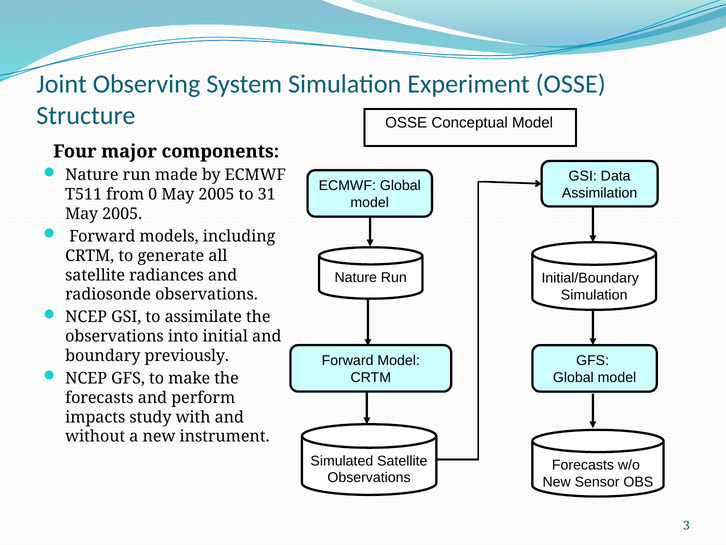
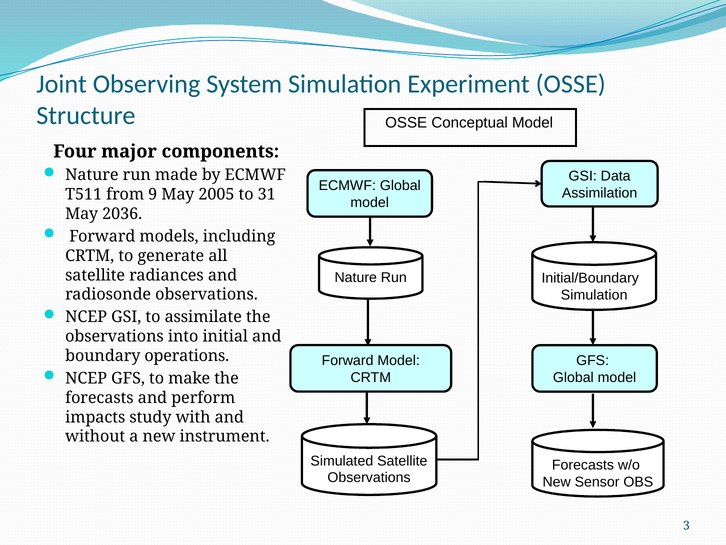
0: 0 -> 9 (153, 194)
2005: 2005 -> 2036 (122, 214)
previously: previously -> operations (187, 356)
